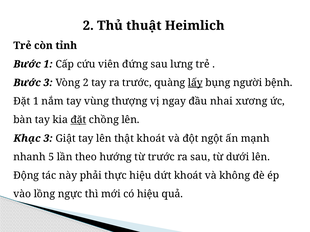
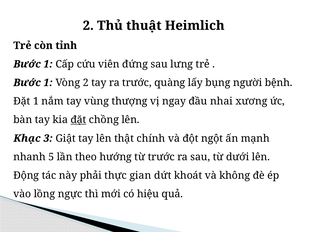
3: 3 -> 1 (48, 83)
lấy underline: present -> none (195, 83)
thật khoát: khoát -> chính (151, 139)
thực hiệu: hiệu -> gian (140, 176)
